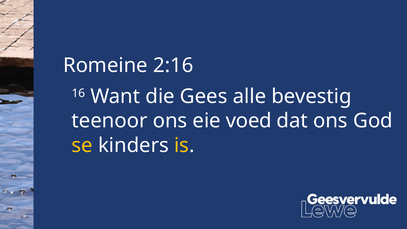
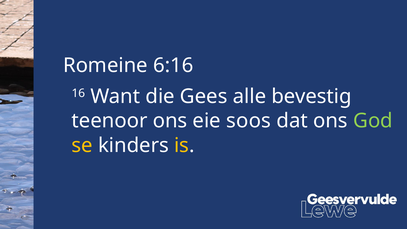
2:16: 2:16 -> 6:16 (173, 66)
voed: voed -> soos (249, 121)
God colour: white -> light green (373, 121)
